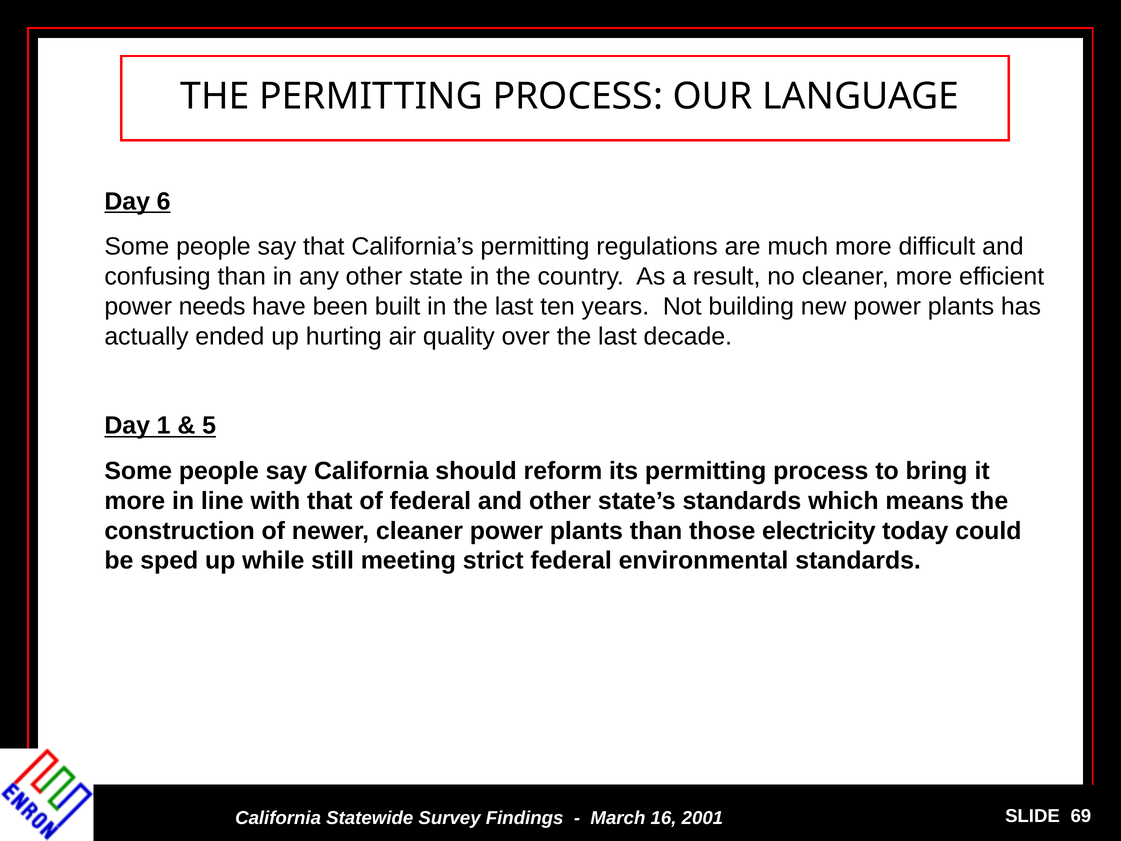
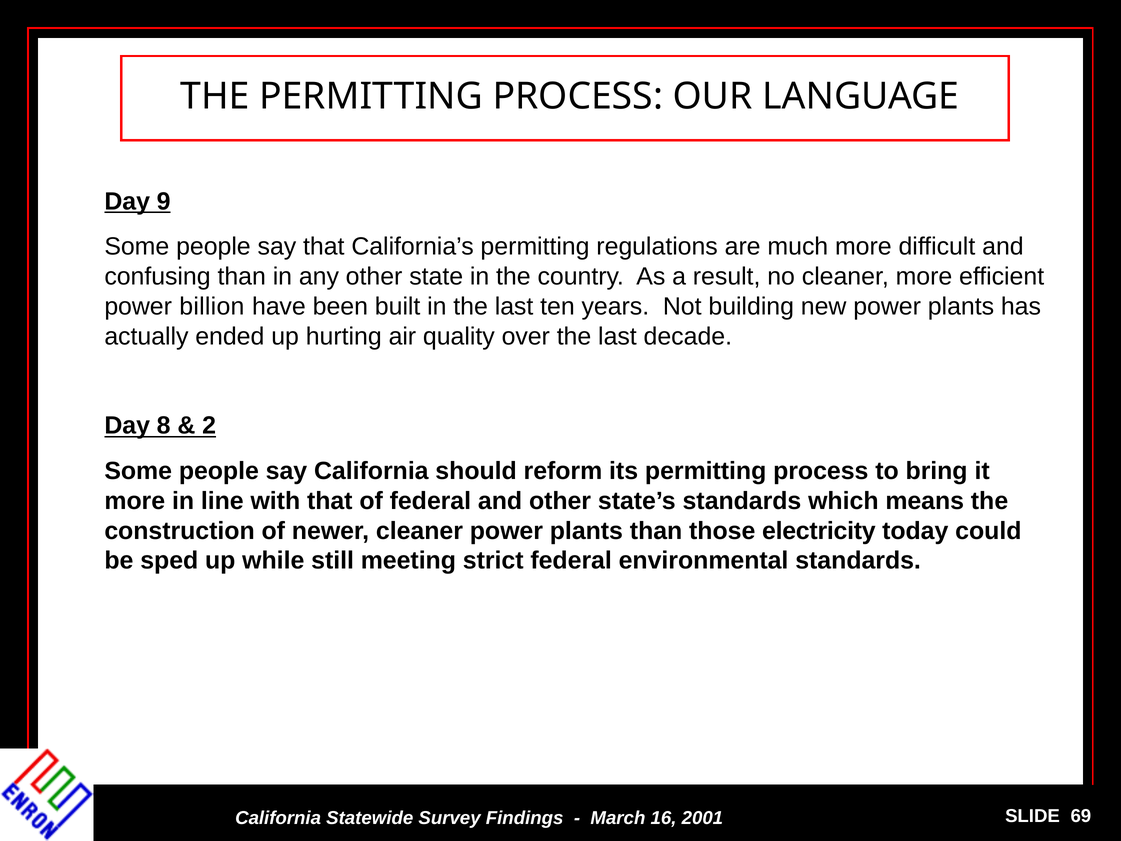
6: 6 -> 9 (164, 201)
needs: needs -> billion (212, 306)
Day 1: 1 -> 8 (164, 425)
5: 5 -> 2 (209, 425)
